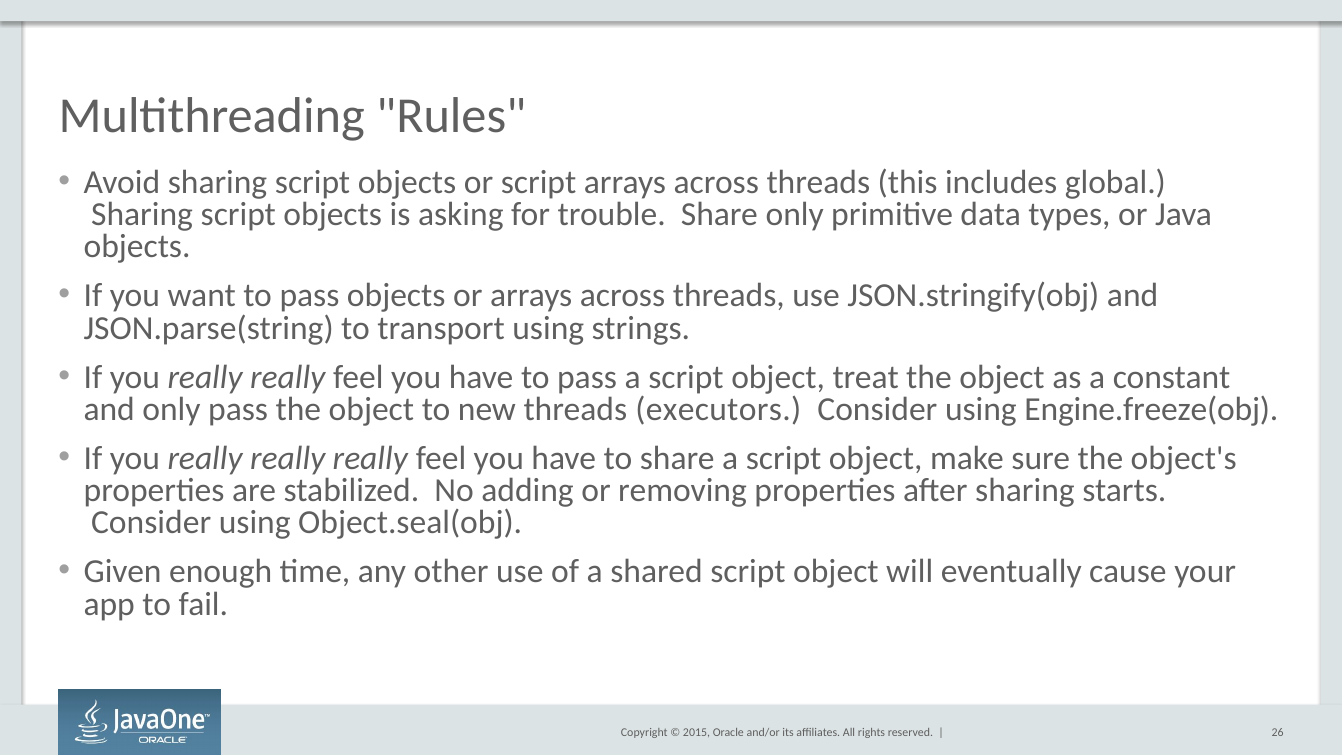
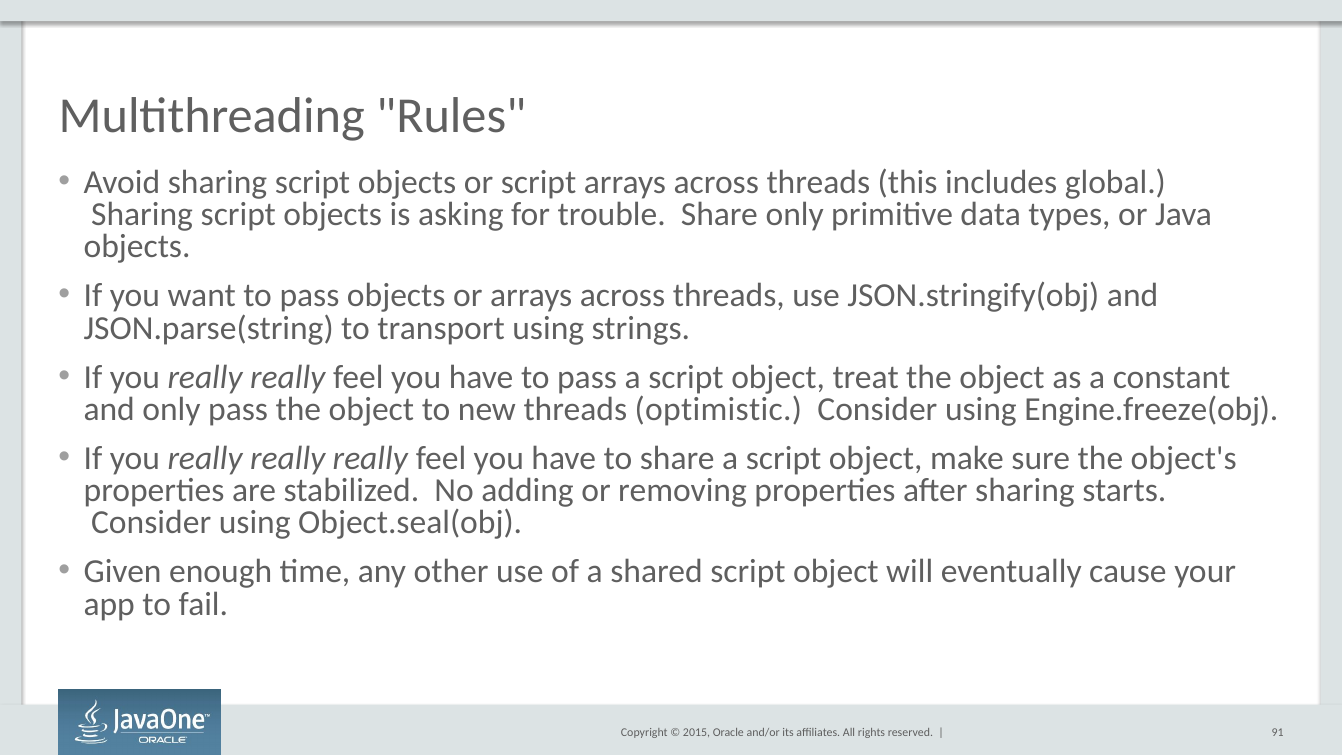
executors: executors -> optimistic (718, 409)
26: 26 -> 91 (1278, 733)
